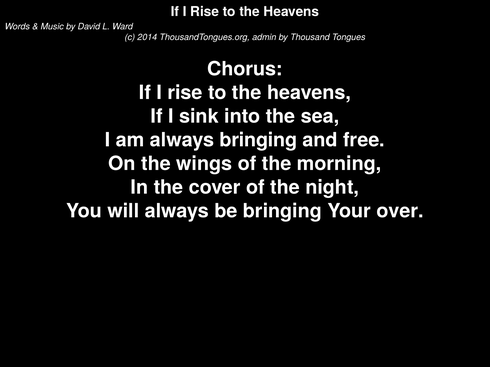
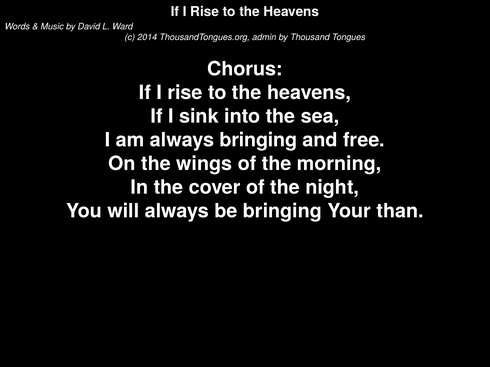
over: over -> than (400, 211)
